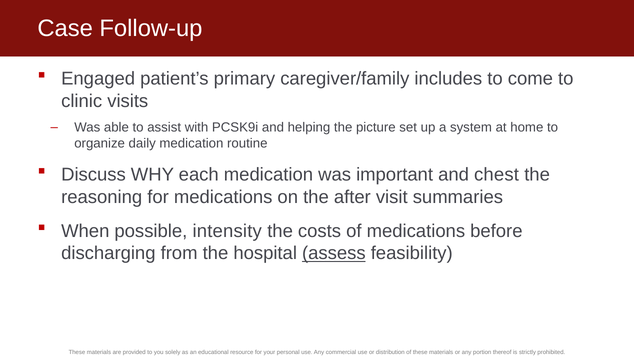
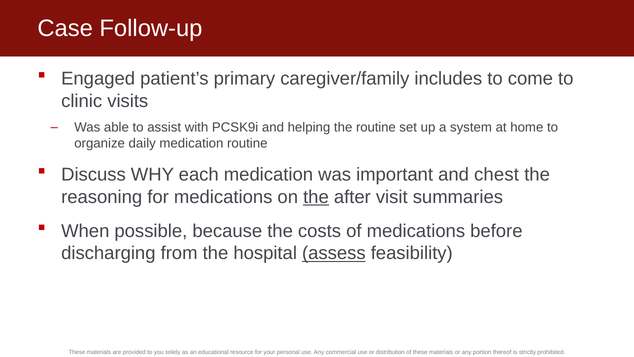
the picture: picture -> routine (376, 127)
the underline: none -> present (316, 197)
intensity: intensity -> because (227, 231)
